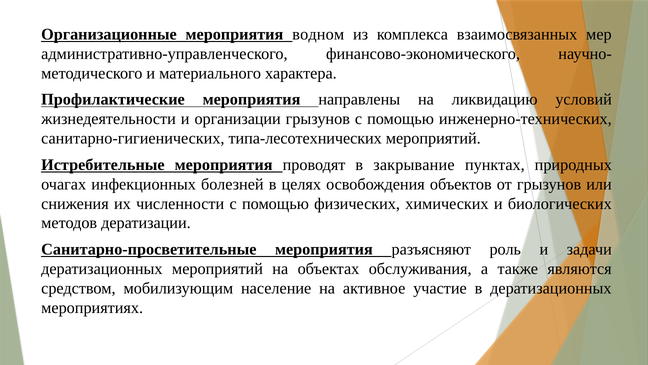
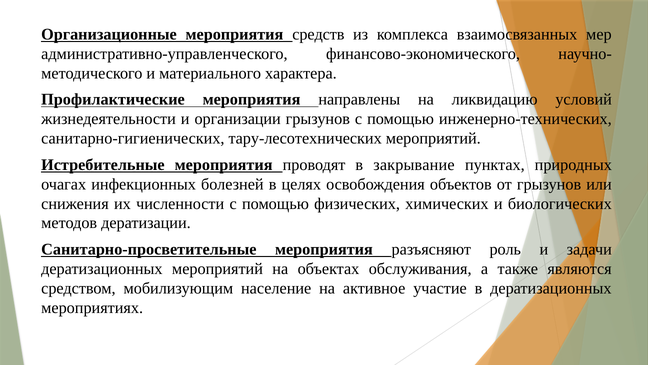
водном: водном -> средств (318, 34)
типа-лесотехнических: типа-лесотехнических -> тару-лесотехнических (305, 138)
